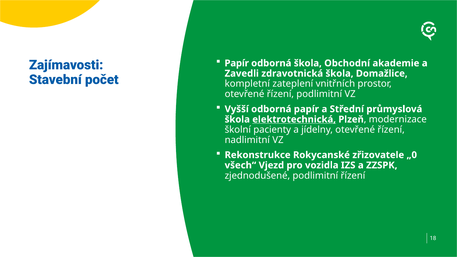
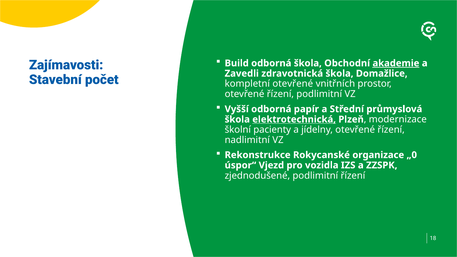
Papír: Papír -> Build (237, 63)
akademie underline: none -> present (396, 63)
kompletní zateplení: zateplení -> otevřené (293, 84)
zřizovatele: zřizovatele -> organizace (378, 155)
všech“: všech“ -> úspor“ (240, 165)
